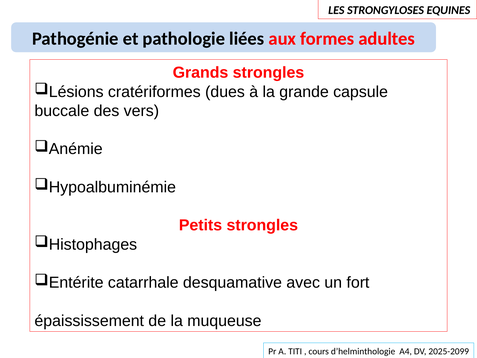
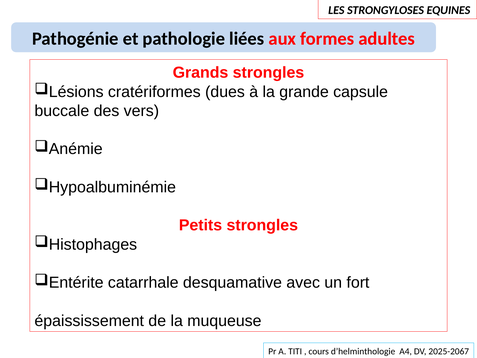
2025-2099: 2025-2099 -> 2025-2067 (449, 351)
